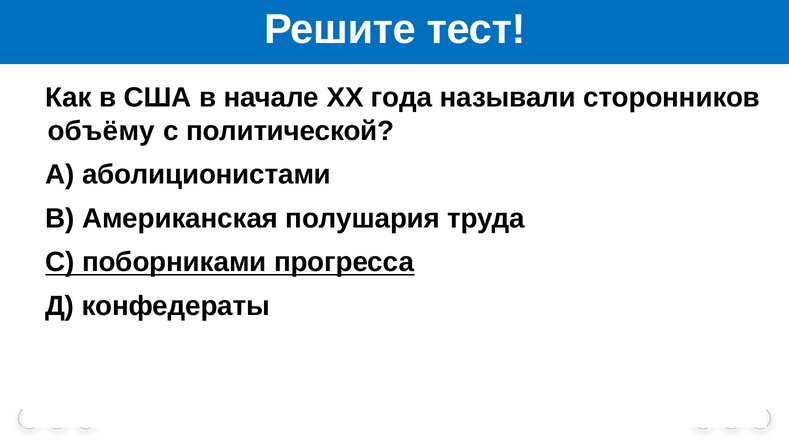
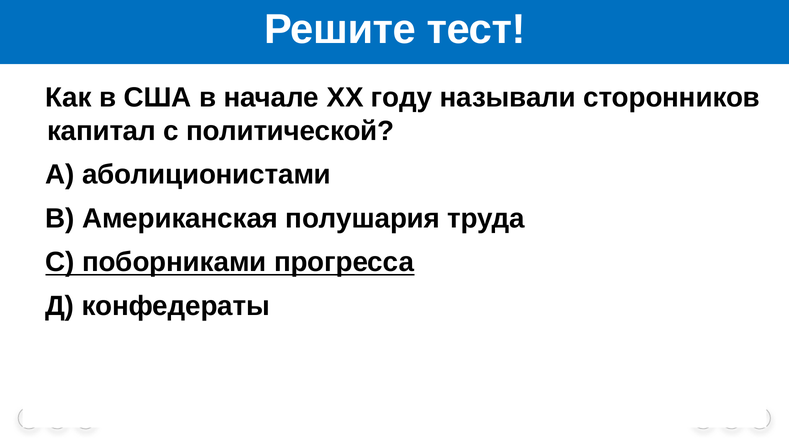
года: года -> году (402, 97)
объёму: объёму -> капитал (101, 131)
